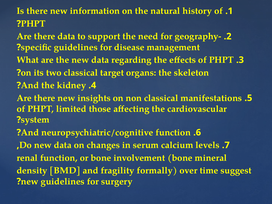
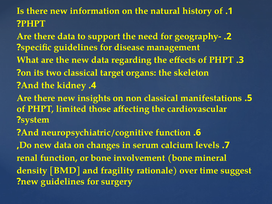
formally: formally -> rationale (157, 171)
